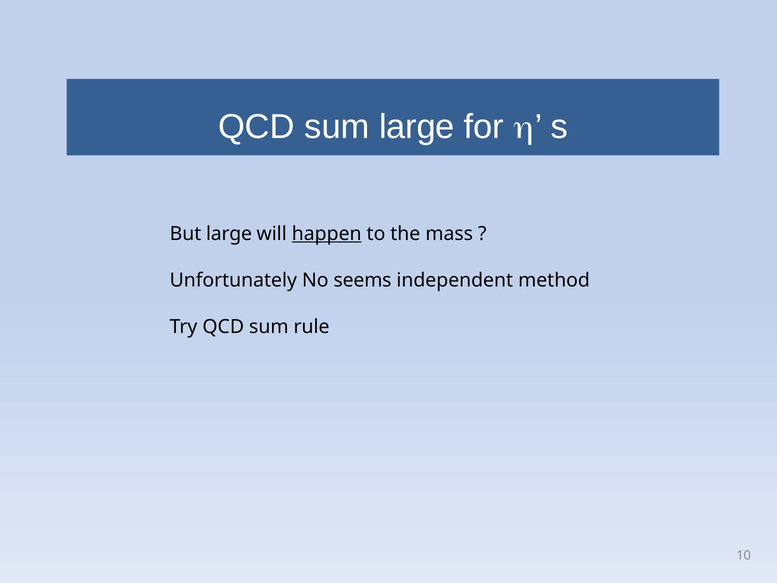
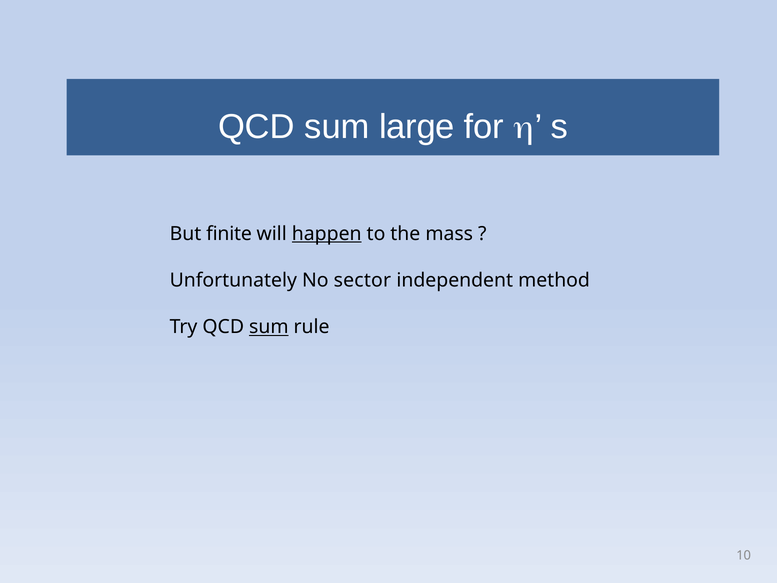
But large: large -> finite (229, 234)
seems: seems -> sector (362, 280)
sum underline: none -> present (269, 327)
